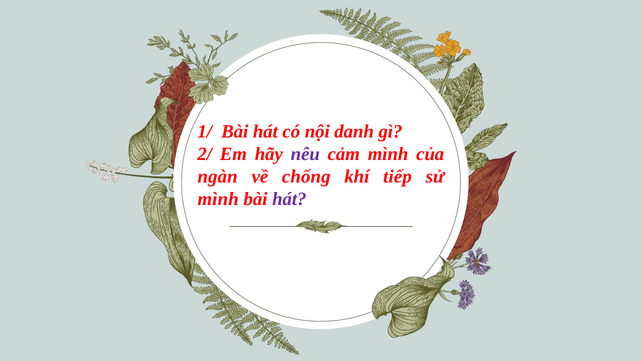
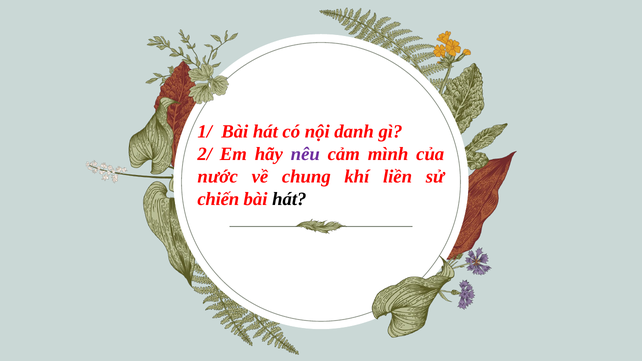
ngàn: ngàn -> nước (218, 177)
chống: chống -> chung (306, 177)
tiếp: tiếp -> liền (398, 177)
mình: mình -> chiến (218, 199)
hát colour: purple -> black (289, 199)
